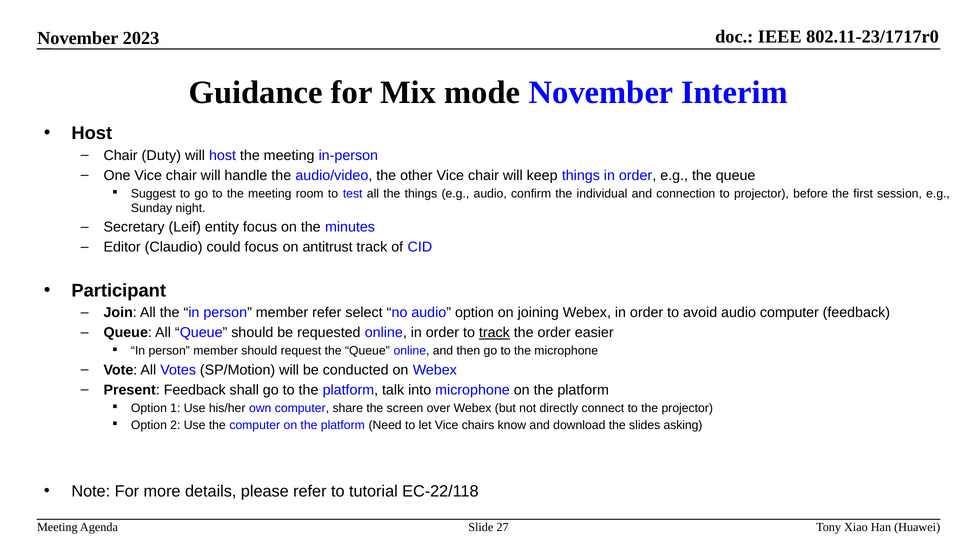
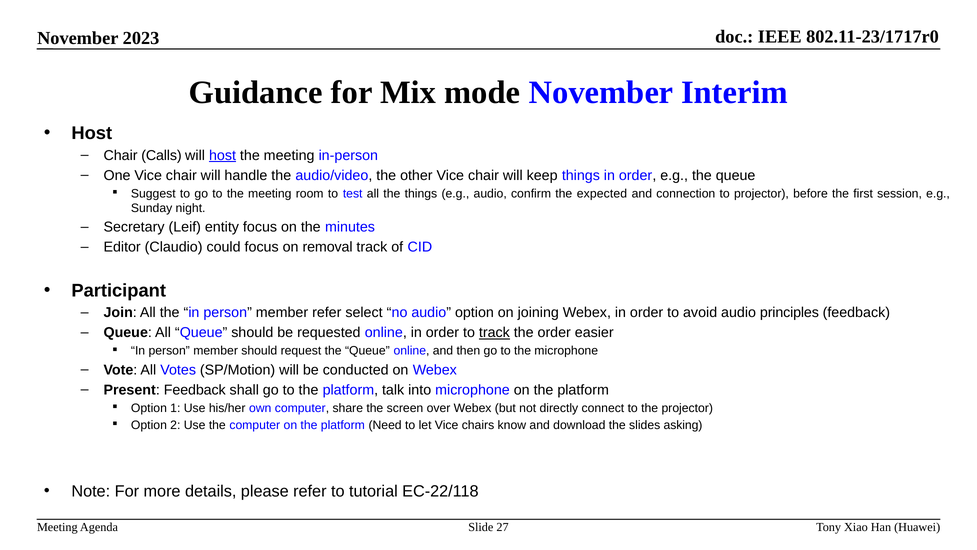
Duty: Duty -> Calls (161, 155)
host underline: none -> present (223, 155)
individual: individual -> expected (602, 193)
antitrust: antitrust -> removal (328, 247)
audio computer: computer -> principles (789, 313)
